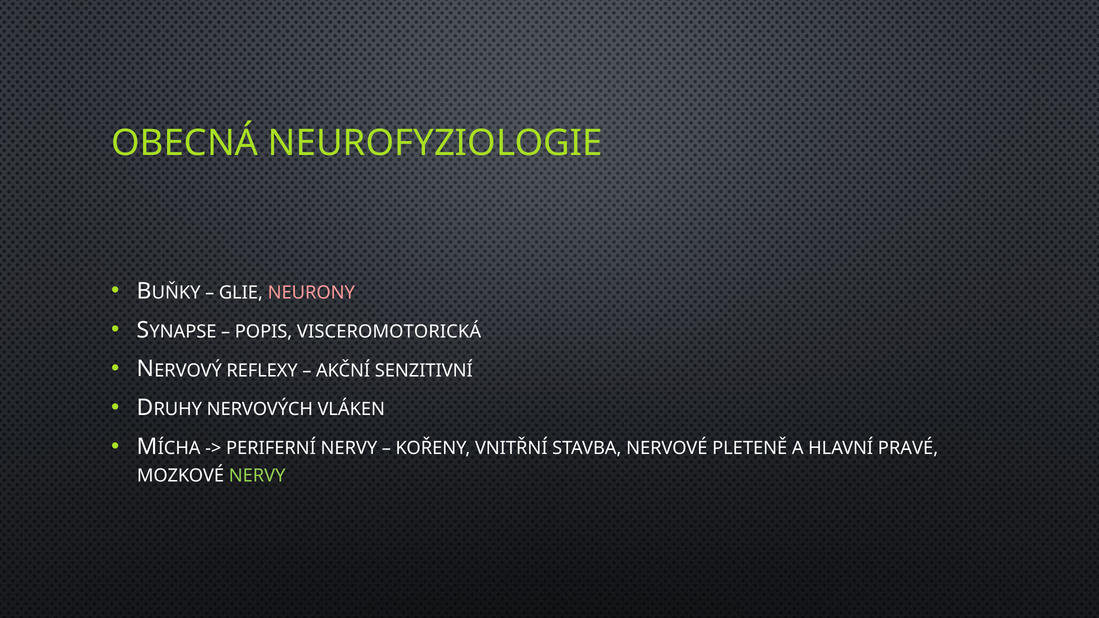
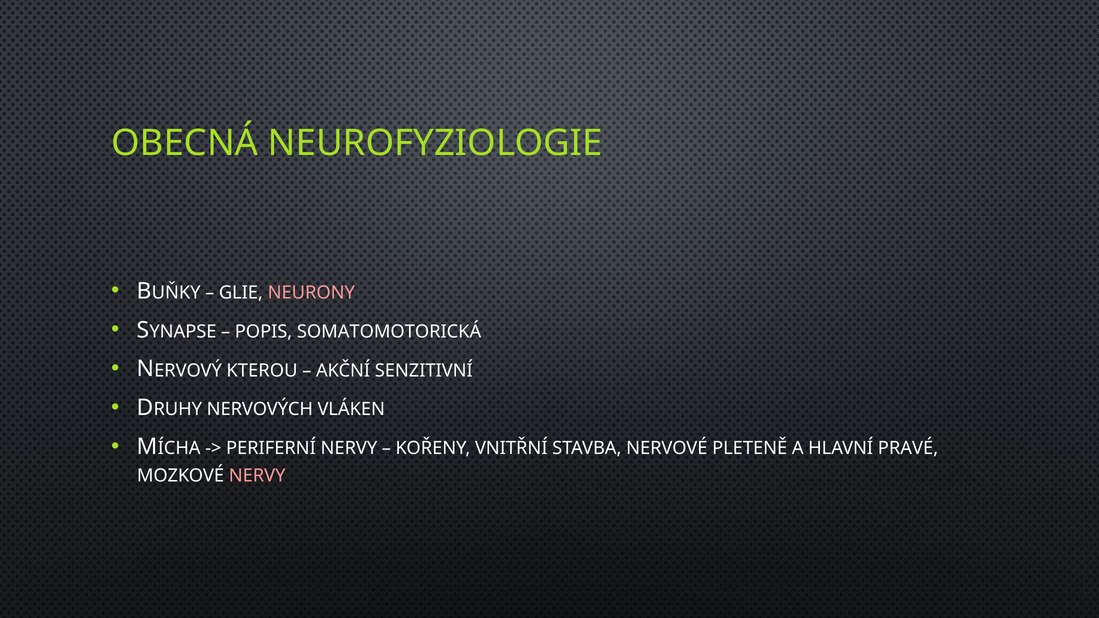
VISCEROMOTORICKÁ: VISCEROMOTORICKÁ -> SOMATOMOTORICKÁ (389, 332)
REFLEXY: REFLEXY -> KTEROU (262, 371)
NERVY colour: light green -> pink (257, 476)
